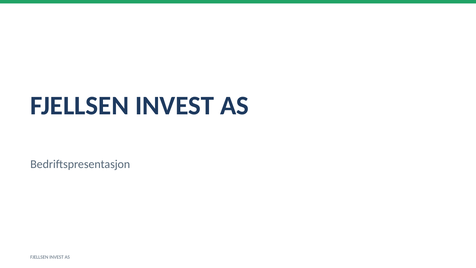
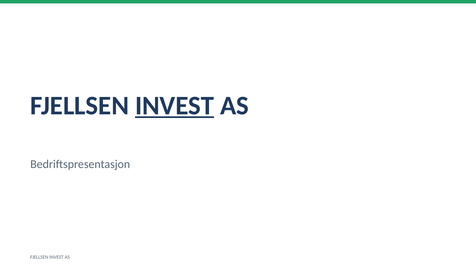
INVEST underline: none -> present (175, 106)
